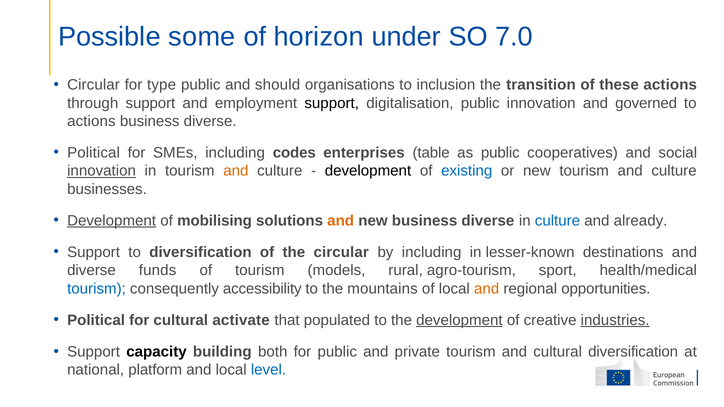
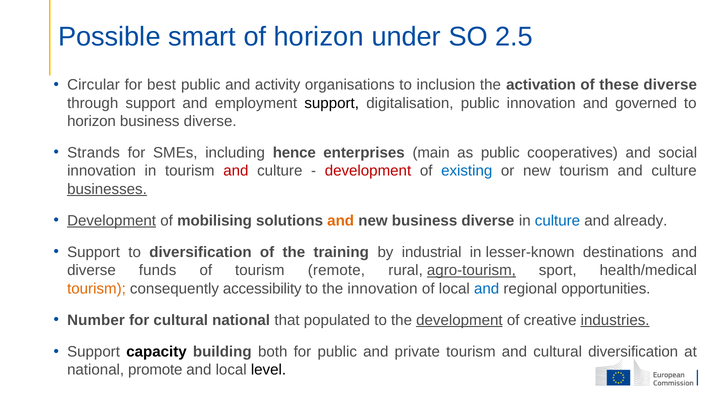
some: some -> smart (202, 37)
7.0: 7.0 -> 2.5 (514, 37)
type: type -> best (162, 85)
should: should -> activity (278, 85)
transition: transition -> activation (541, 85)
these actions: actions -> diverse (670, 85)
actions: actions -> horizon (92, 121)
Political: Political -> Strands (93, 153)
codes: codes -> hence (294, 153)
table: table -> main (431, 153)
innovation underline: present -> none (102, 171)
and colour: orange -> red (236, 171)
development colour: black -> red (368, 171)
businesses underline: none -> present (107, 189)
the circular: circular -> training (341, 253)
by including: including -> industrial (432, 253)
models: models -> remote (336, 271)
agro-tourism underline: none -> present (471, 271)
tourism colour: blue -> orange (96, 289)
the mountains: mountains -> innovation (383, 289)
and colour: orange -> blue (487, 289)
Political: Political -> Number (96, 320)
cultural activate: activate -> national (241, 320)
platform: platform -> promote (155, 370)
level colour: blue -> black (268, 370)
